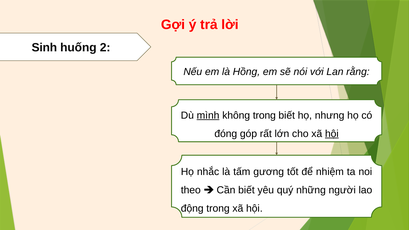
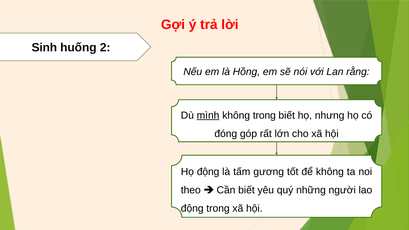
hội underline: present -> none (332, 134)
Họ nhắc: nhắc -> động (208, 172)
để nhiệm: nhiệm -> không (330, 172)
